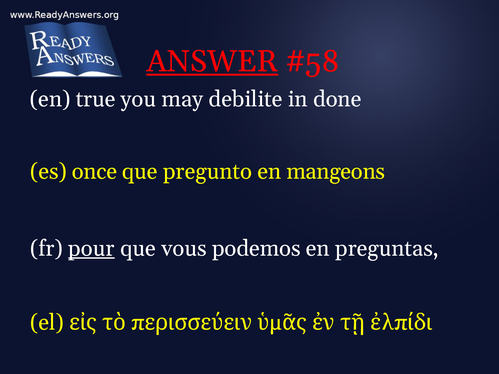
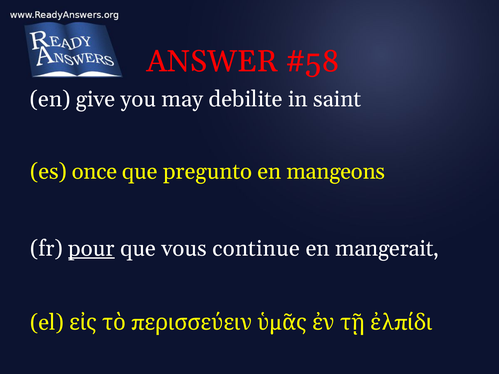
ANSWER underline: present -> none (212, 62)
true: true -> give (96, 99)
done: done -> saint (337, 99)
podemos: podemos -> continue (256, 249)
preguntas: preguntas -> mangerait (387, 249)
